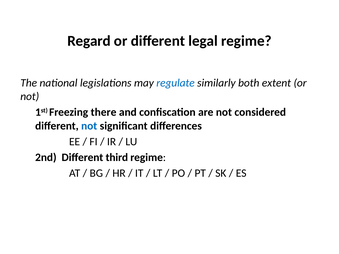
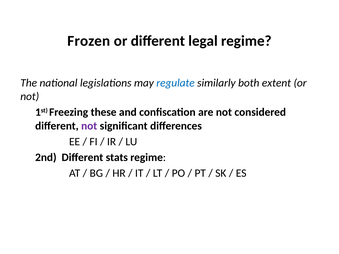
Regard: Regard -> Frozen (89, 41)
there: there -> these (104, 112)
not colour: blue -> purple (89, 126)
third: third -> stats (117, 158)
